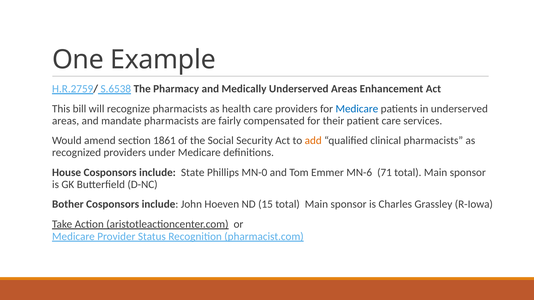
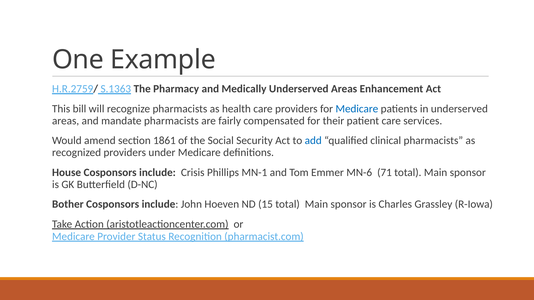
S.6538: S.6538 -> S.1363 (116, 89)
add colour: orange -> blue (313, 141)
State: State -> Crisis (193, 173)
MN-0: MN-0 -> MN-1 (254, 173)
